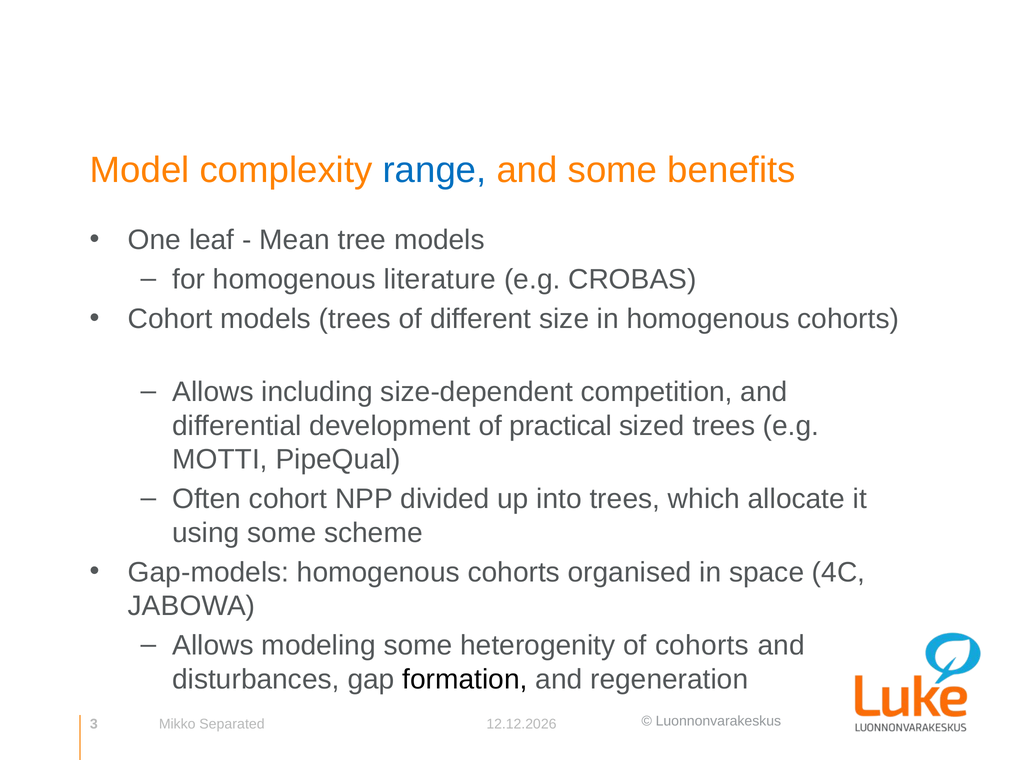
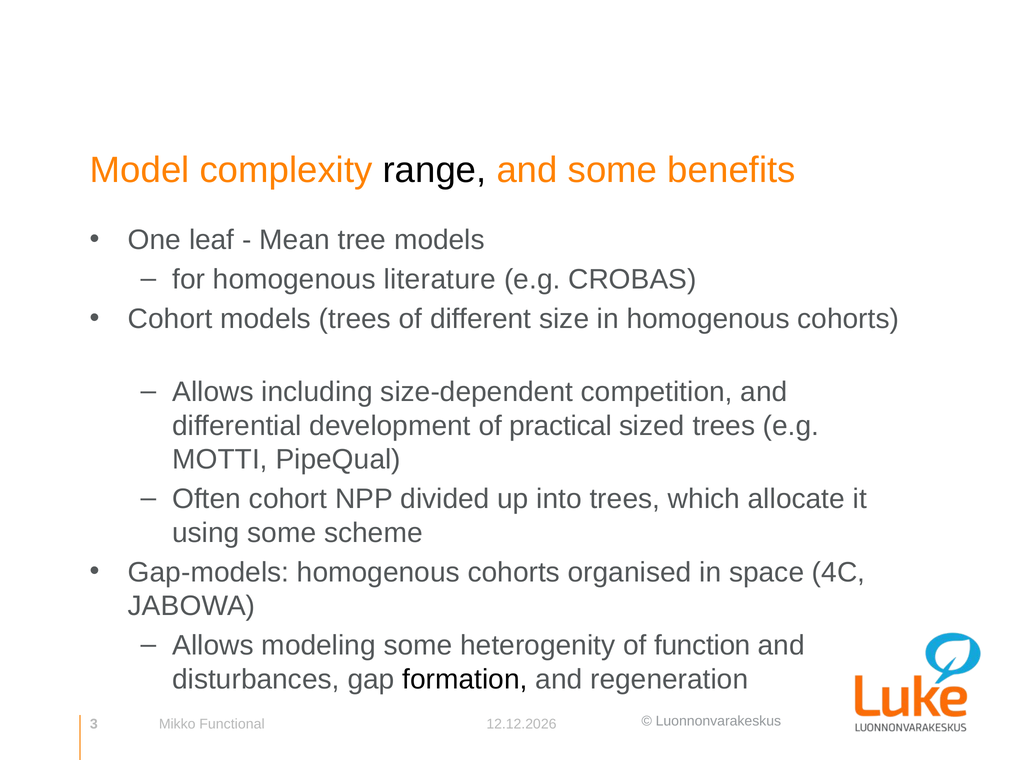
range colour: blue -> black (435, 170)
of cohorts: cohorts -> function (702, 645)
Separated: Separated -> Functional (232, 724)
